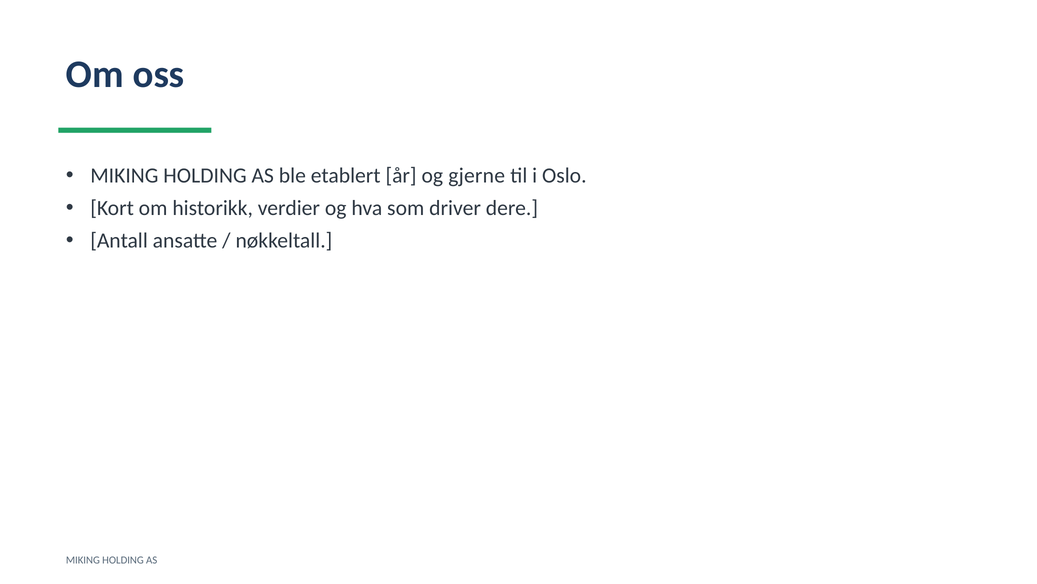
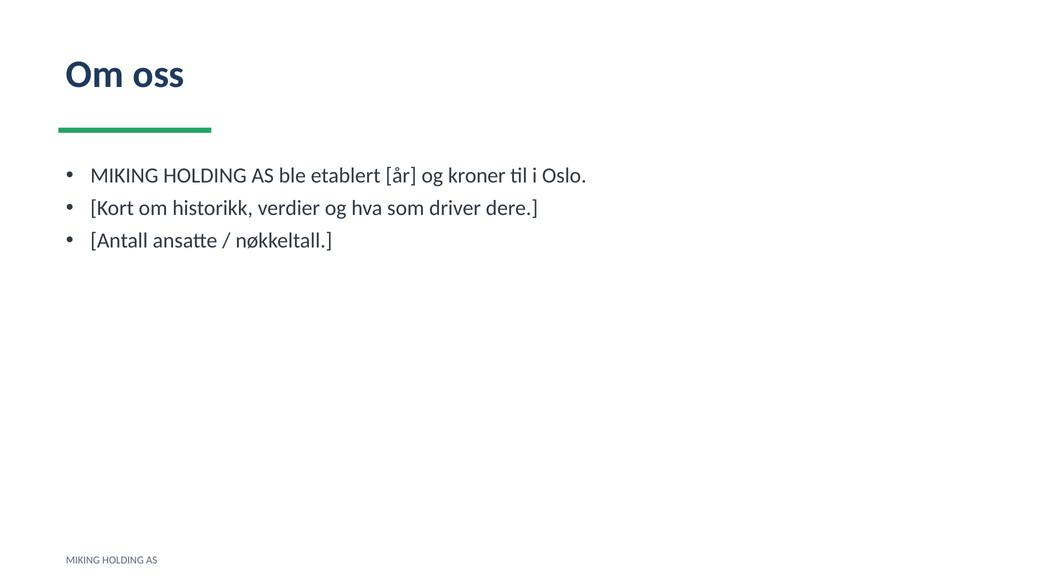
gjerne: gjerne -> kroner (477, 176)
